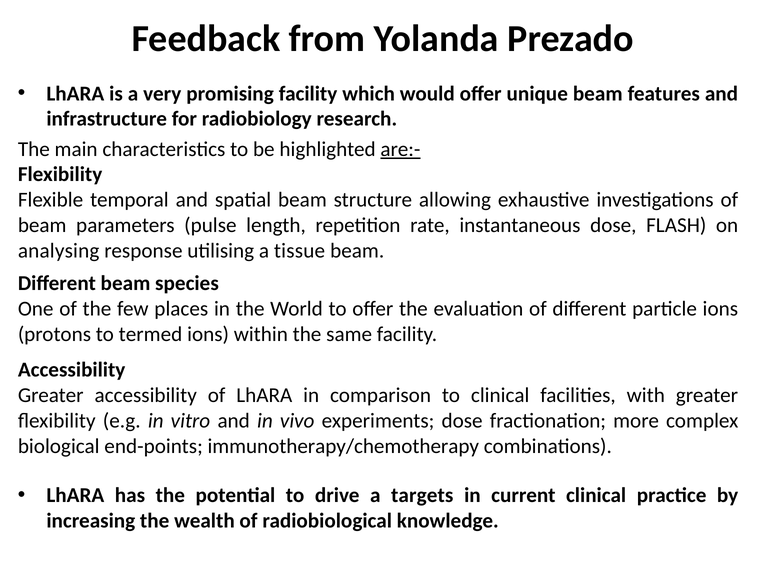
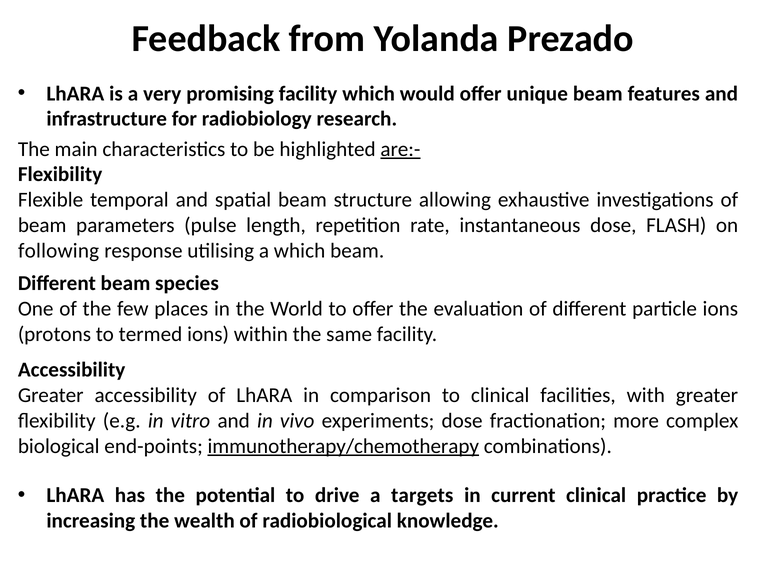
analysing: analysing -> following (59, 250)
a tissue: tissue -> which (300, 250)
immunotherapy/chemotherapy underline: none -> present (343, 446)
